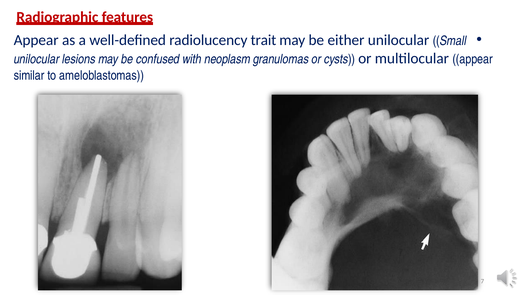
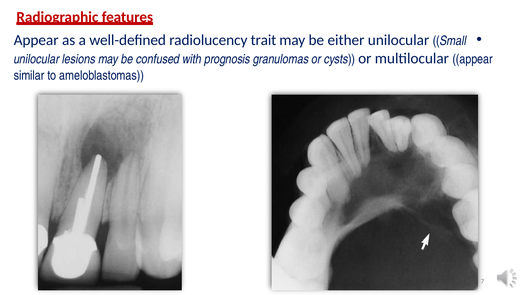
neoplasm: neoplasm -> prognosis (227, 59)
